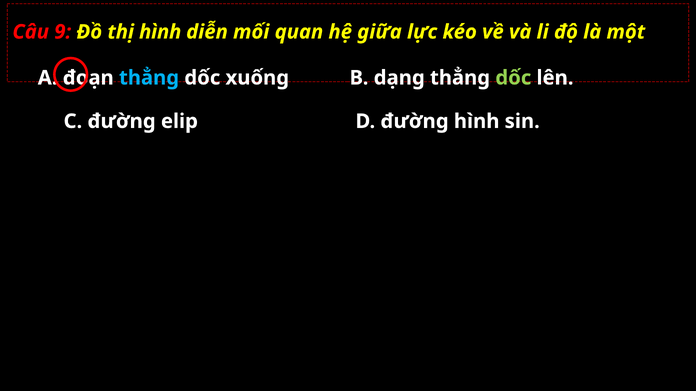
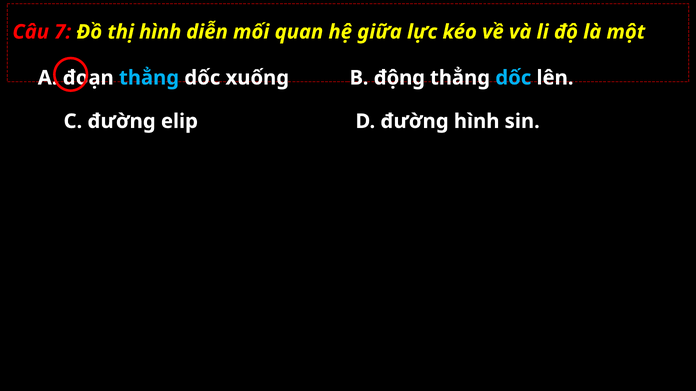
9: 9 -> 7 (63, 32)
dạng: dạng -> động (399, 78)
dốc colour: light green -> light blue (513, 78)
